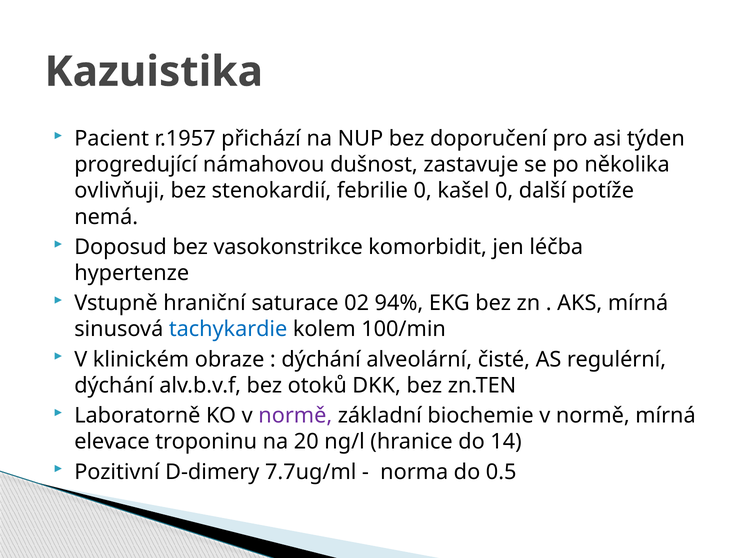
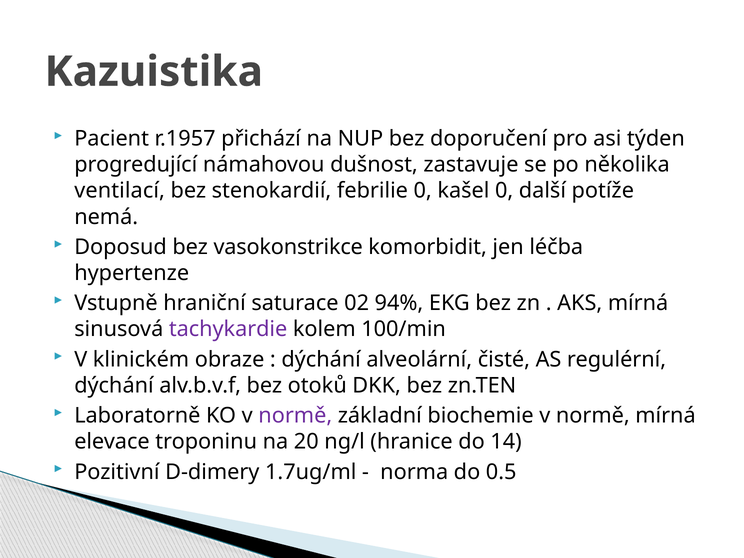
ovlivňuji: ovlivňuji -> ventilací (120, 191)
tachykardie colour: blue -> purple (228, 329)
7.7ug/ml: 7.7ug/ml -> 1.7ug/ml (311, 472)
